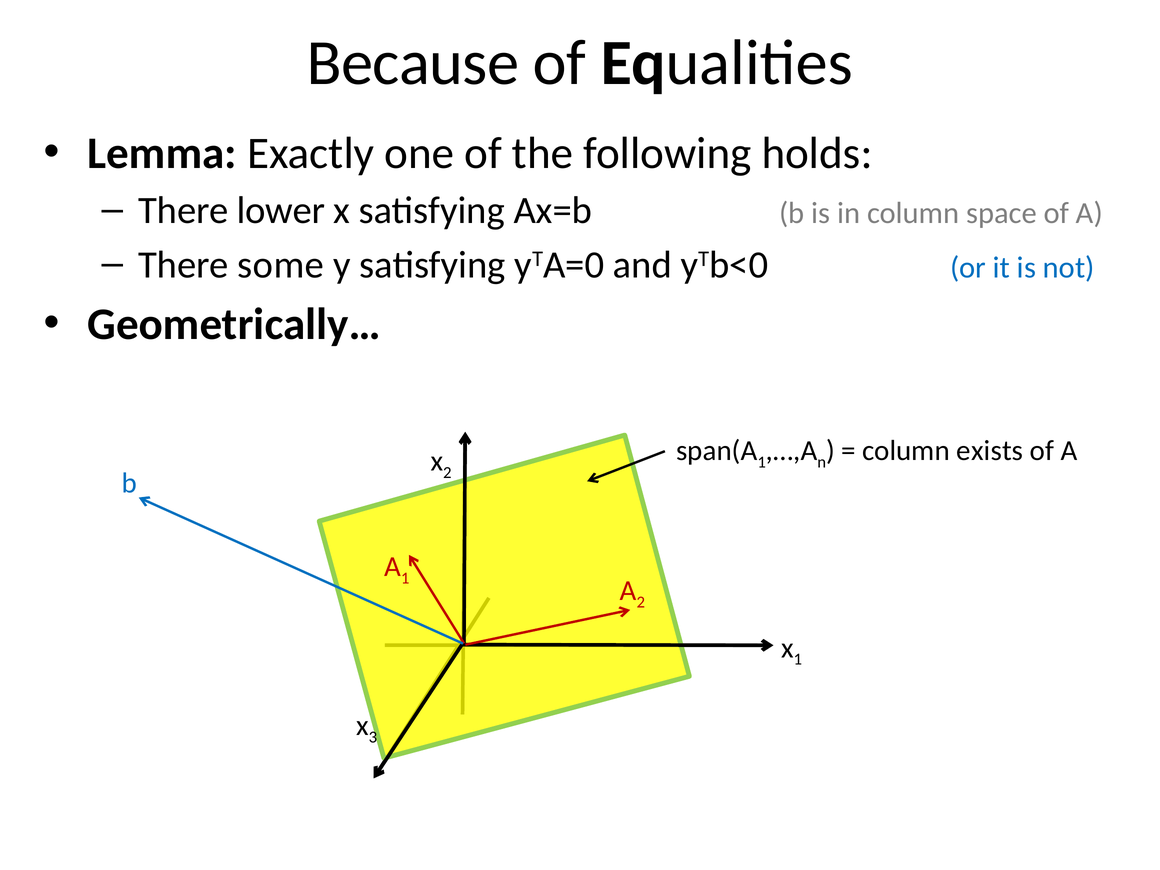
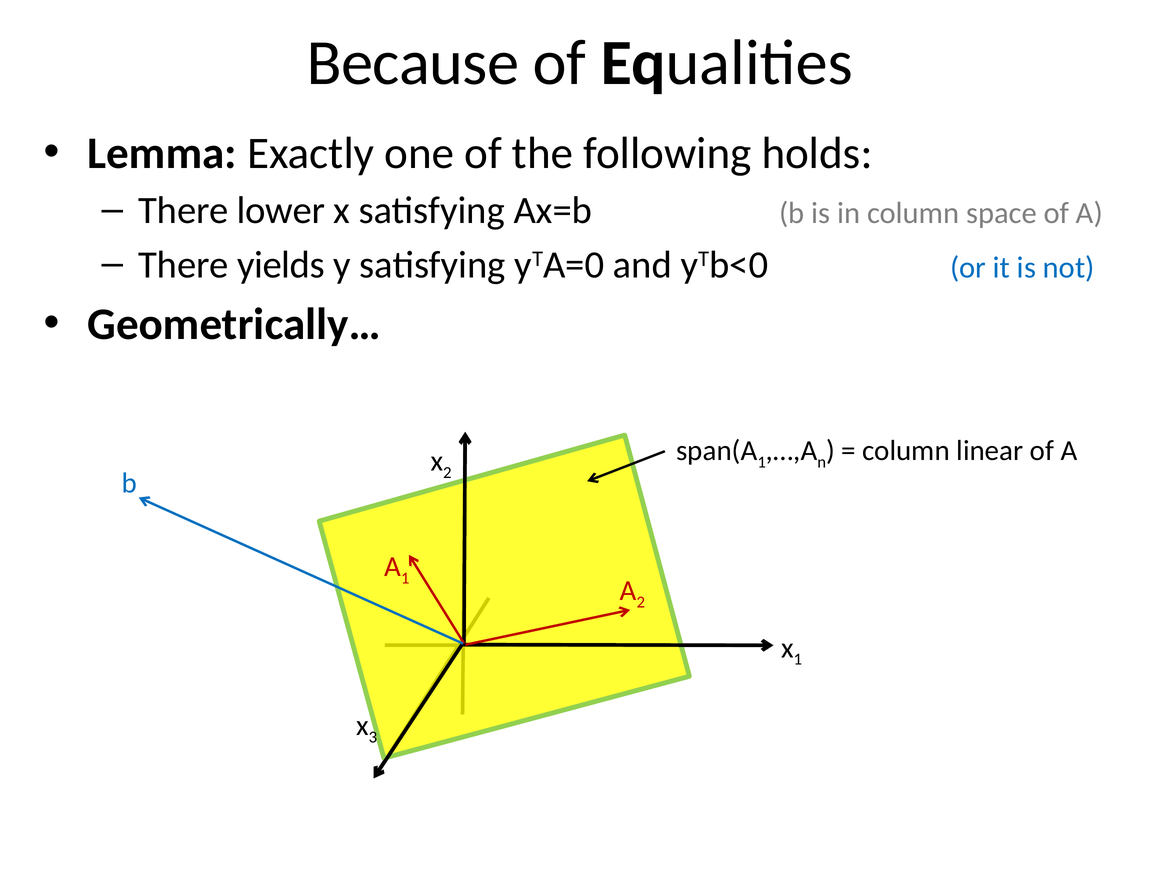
some: some -> yields (281, 265)
exists: exists -> linear (990, 451)
